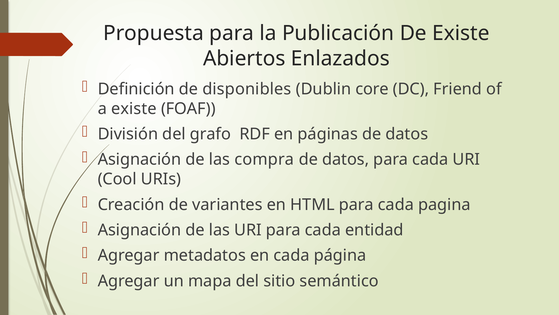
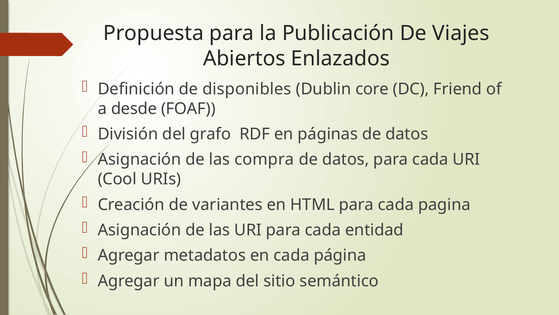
De Existe: Existe -> Viajes (461, 33)
a existe: existe -> desde (134, 109)
